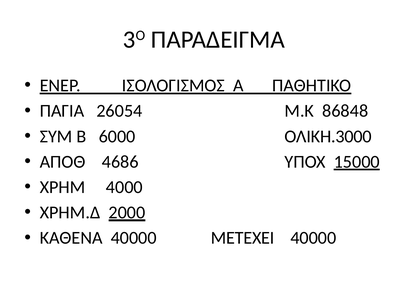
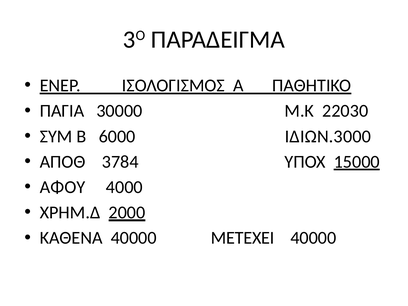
26054: 26054 -> 30000 (119, 111)
86848: 86848 -> 22030 (345, 111)
ΟΛΙΚΗ.3000: ΟΛΙΚΗ.3000 -> ΙΔΙΩΝ.3000 (328, 136)
4686: 4686 -> 3784 (120, 162)
ΧΡΗΜ: ΧΡΗΜ -> ΑΦΟΥ (63, 187)
